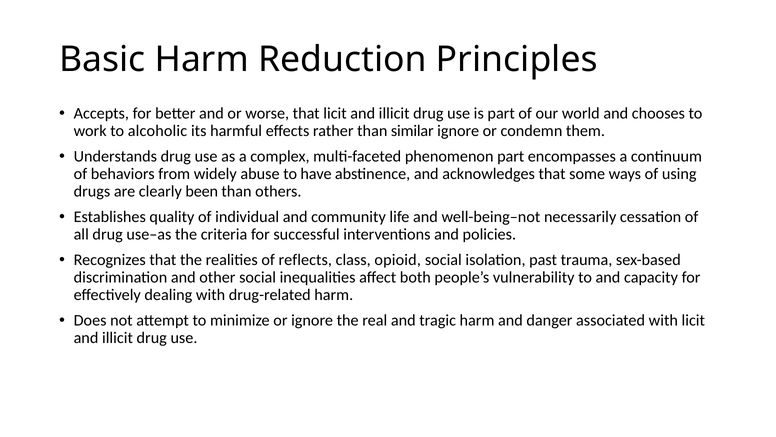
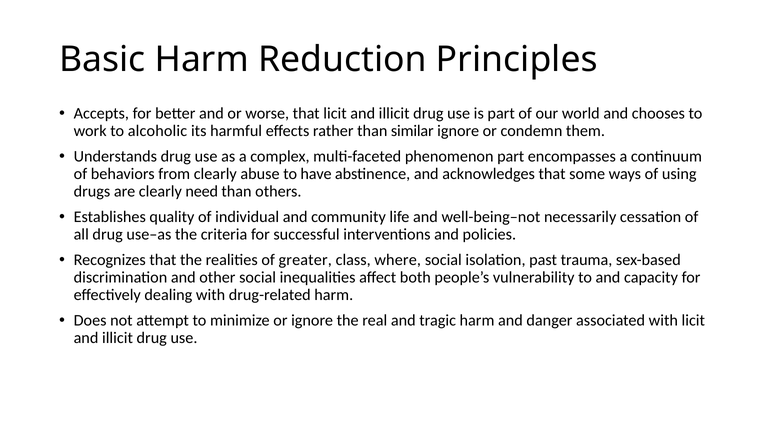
from widely: widely -> clearly (215, 174)
been: been -> need (202, 191)
reflects: reflects -> greater (305, 260)
opioid: opioid -> where (398, 260)
